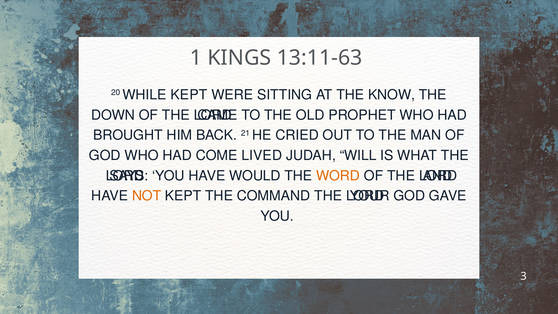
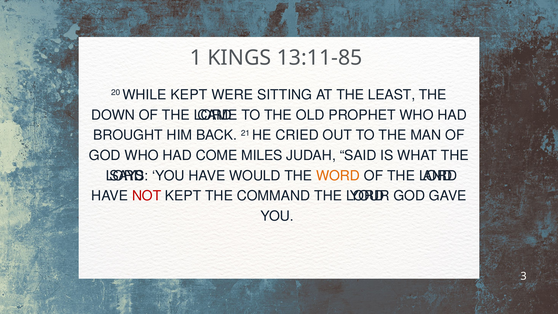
13:11-63: 13:11-63 -> 13:11-85 (320, 58)
KNOW: KNOW -> LEAST (392, 95)
LIVED: LIVED -> MILES (262, 156)
WILL: WILL -> SAID (358, 156)
NOT colour: orange -> red (147, 196)
